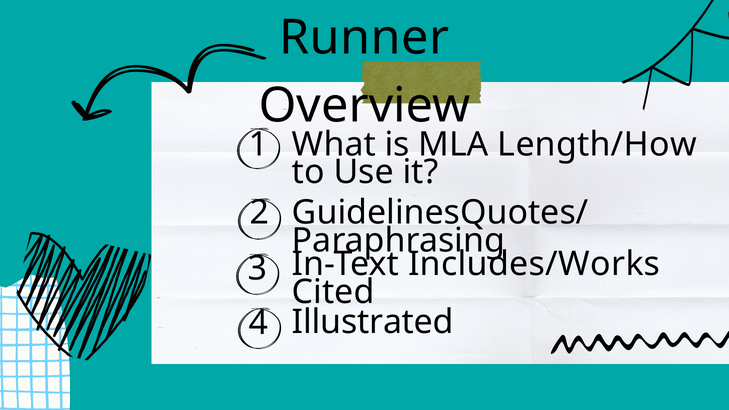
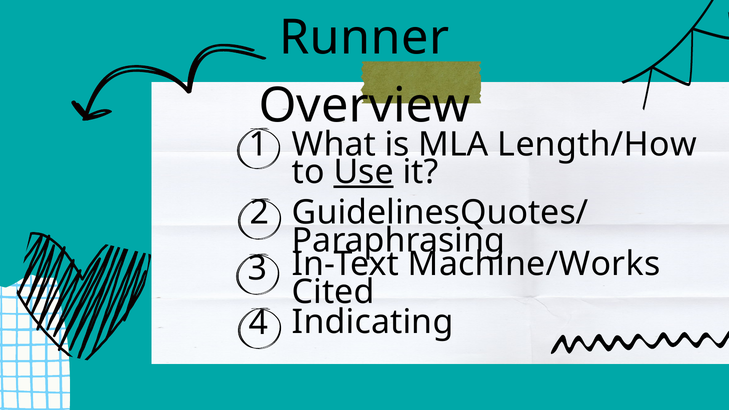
Use underline: none -> present (364, 172)
Includes/Works: Includes/Works -> Machine/Works (534, 264)
Illustrated: Illustrated -> Indicating (373, 322)
